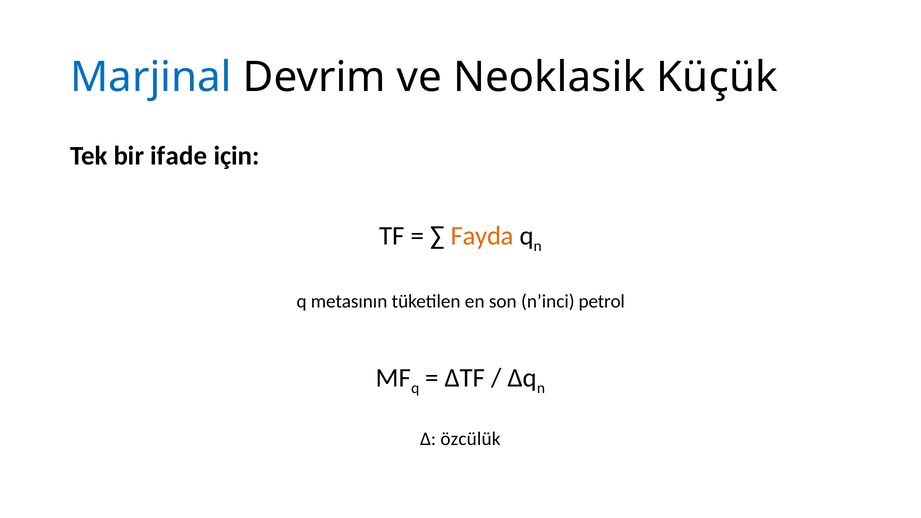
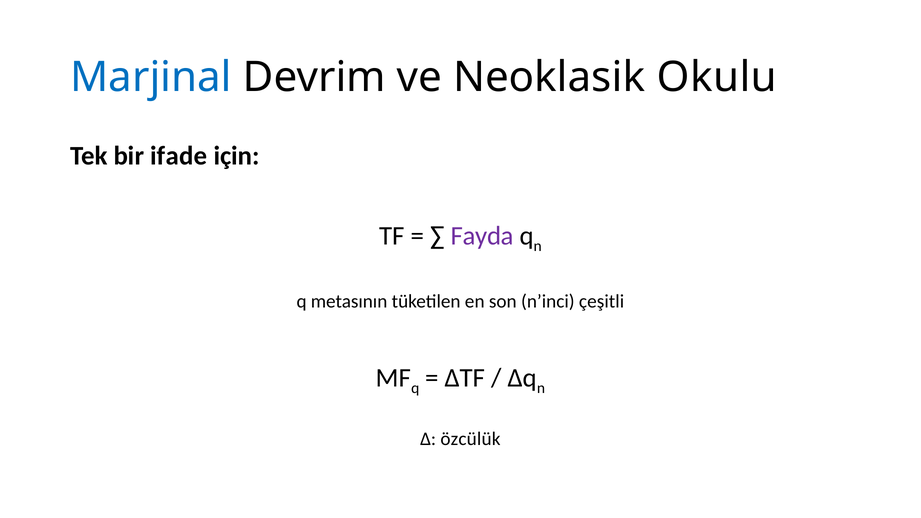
Küçük: Küçük -> Okulu (717, 77)
Fayda colour: orange -> purple (482, 236)
petrol: petrol -> çeşitli (602, 302)
